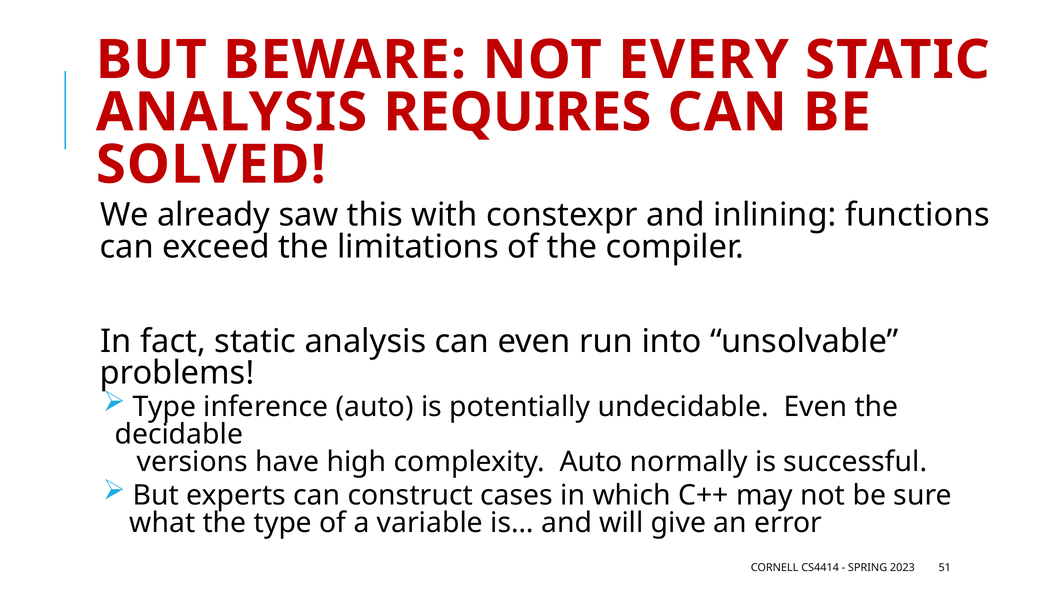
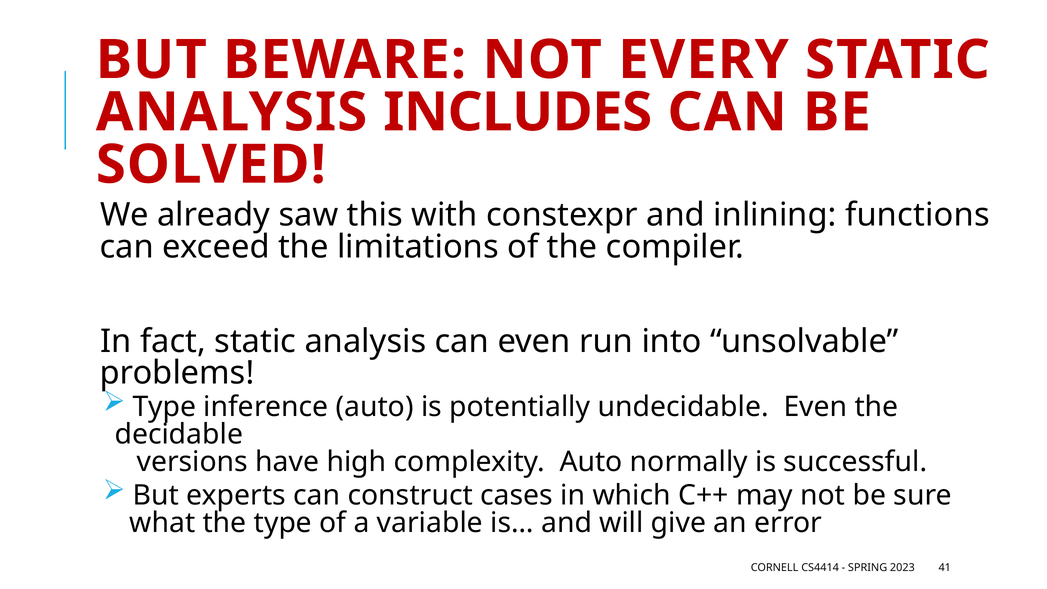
REQUIRES: REQUIRES -> INCLUDES (518, 112)
51: 51 -> 41 (945, 567)
